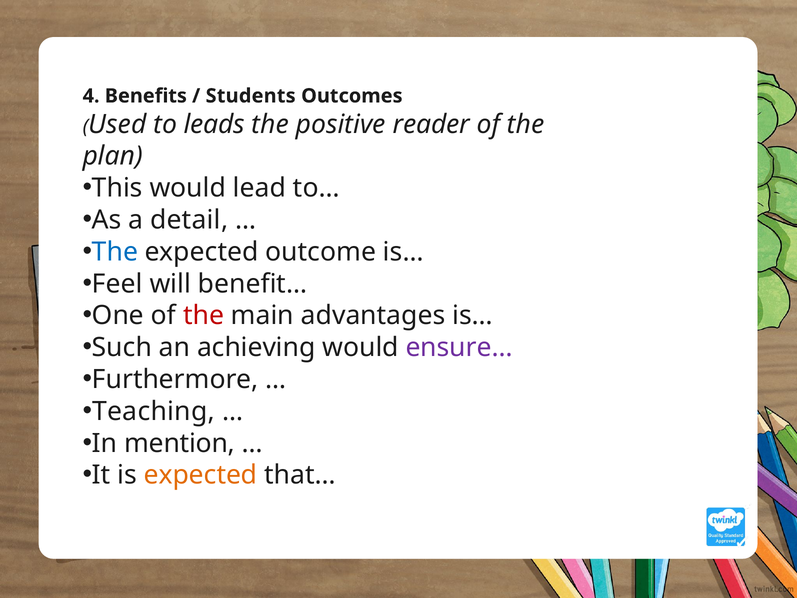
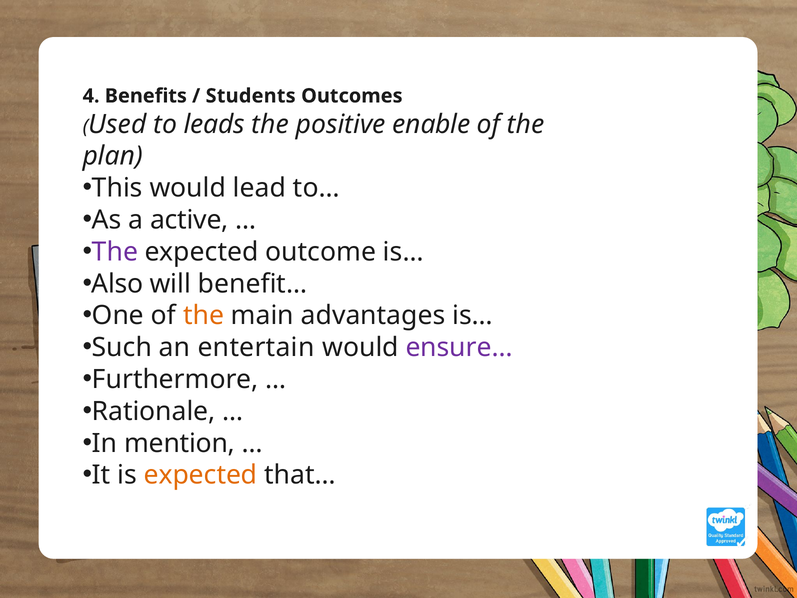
reader: reader -> enable (431, 124)
detail: detail -> active (189, 220)
The colour: blue -> purple (115, 252)
Feel: Feel -> Also (117, 284)
the colour: red -> orange (204, 316)
achieving: achieving -> entertain (256, 347)
Teaching: Teaching -> Rationale (154, 411)
